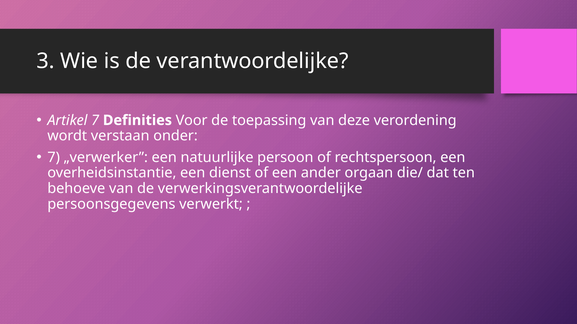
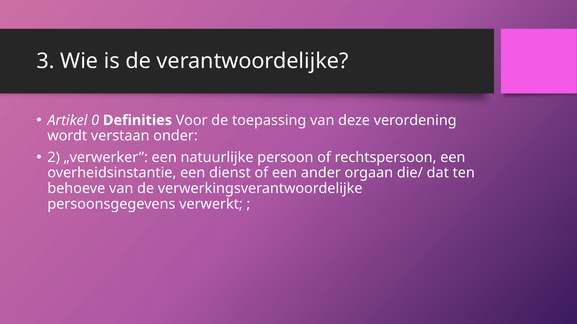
Artikel 7: 7 -> 0 (95, 120)
7: 7 -> 2 (54, 158)
